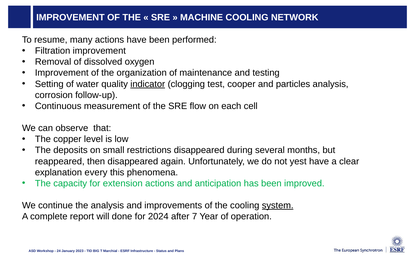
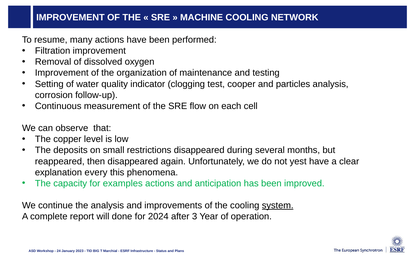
indicator underline: present -> none (148, 84)
extension: extension -> examples (123, 184)
7: 7 -> 3 (195, 217)
